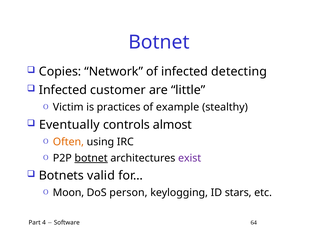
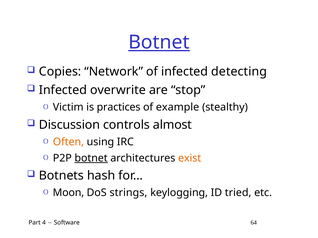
Botnet underline: none -> present (159, 42)
customer: customer -> overwrite (118, 90)
little: little -> stop (188, 90)
Eventually: Eventually -> Discussion (69, 125)
exist colour: purple -> orange (190, 158)
valid: valid -> hash (101, 176)
person: person -> strings (128, 193)
stars: stars -> tried (238, 193)
